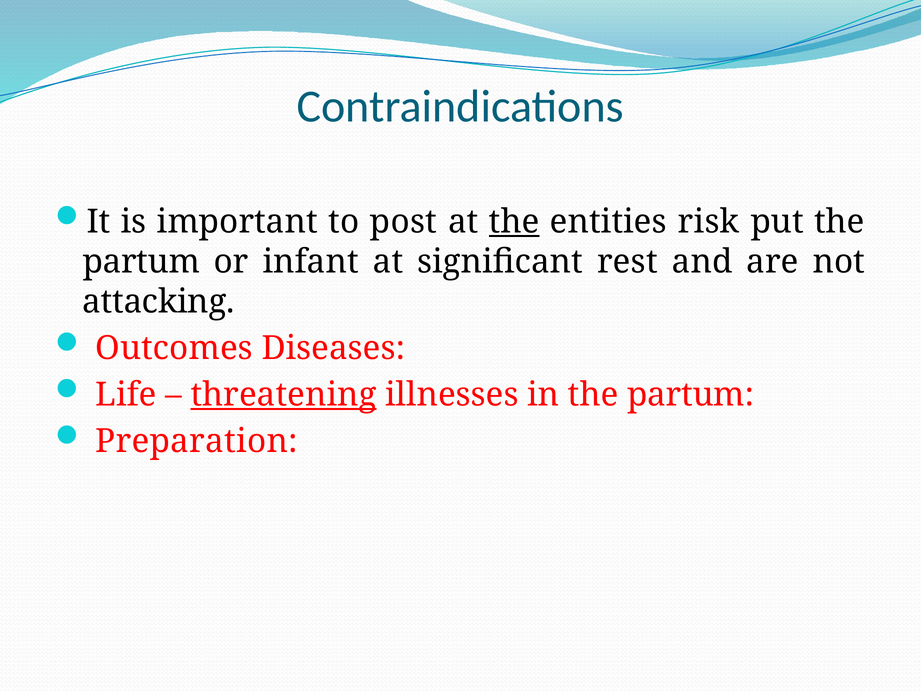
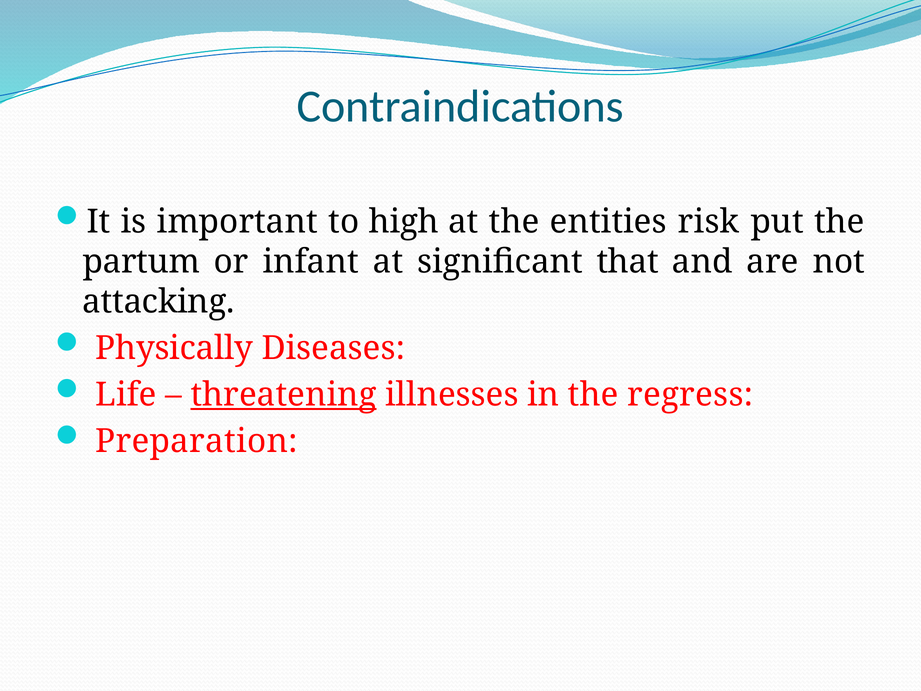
post: post -> high (404, 222)
the underline: present -> none (514, 222)
rest: rest -> that (628, 262)
Outcomes: Outcomes -> Physically (174, 348)
in the partum: partum -> regress (690, 395)
